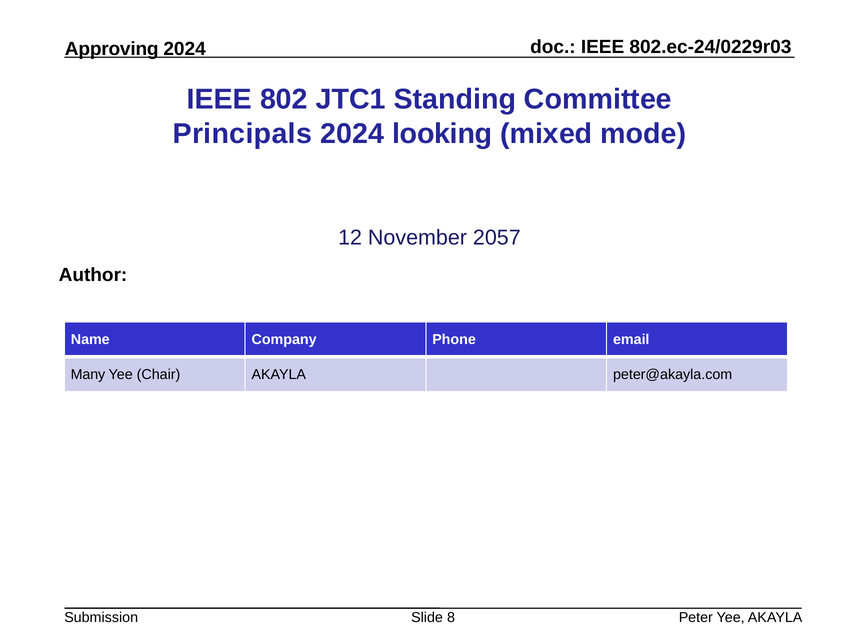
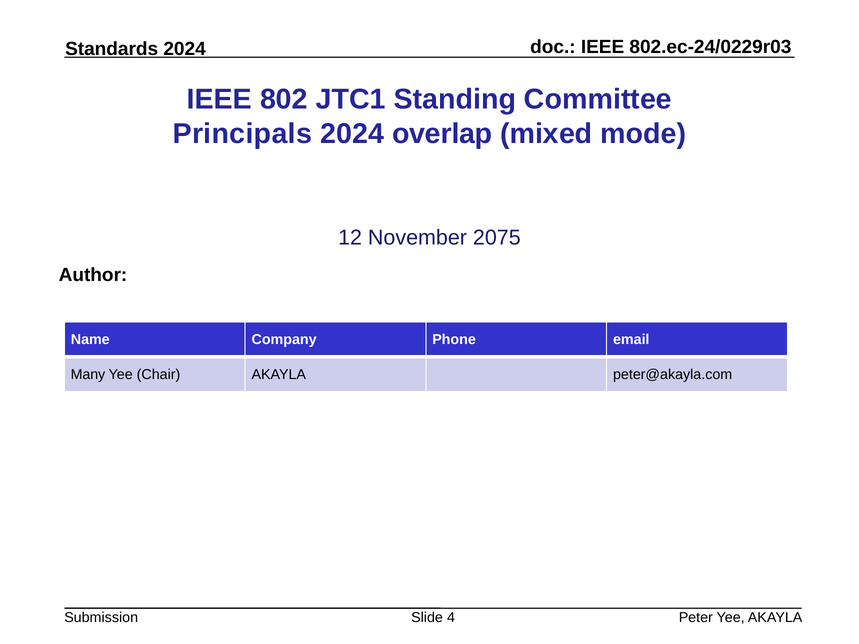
Approving: Approving -> Standards (112, 49)
looking: looking -> overlap (442, 134)
2057: 2057 -> 2075 (497, 238)
8: 8 -> 4 (451, 618)
